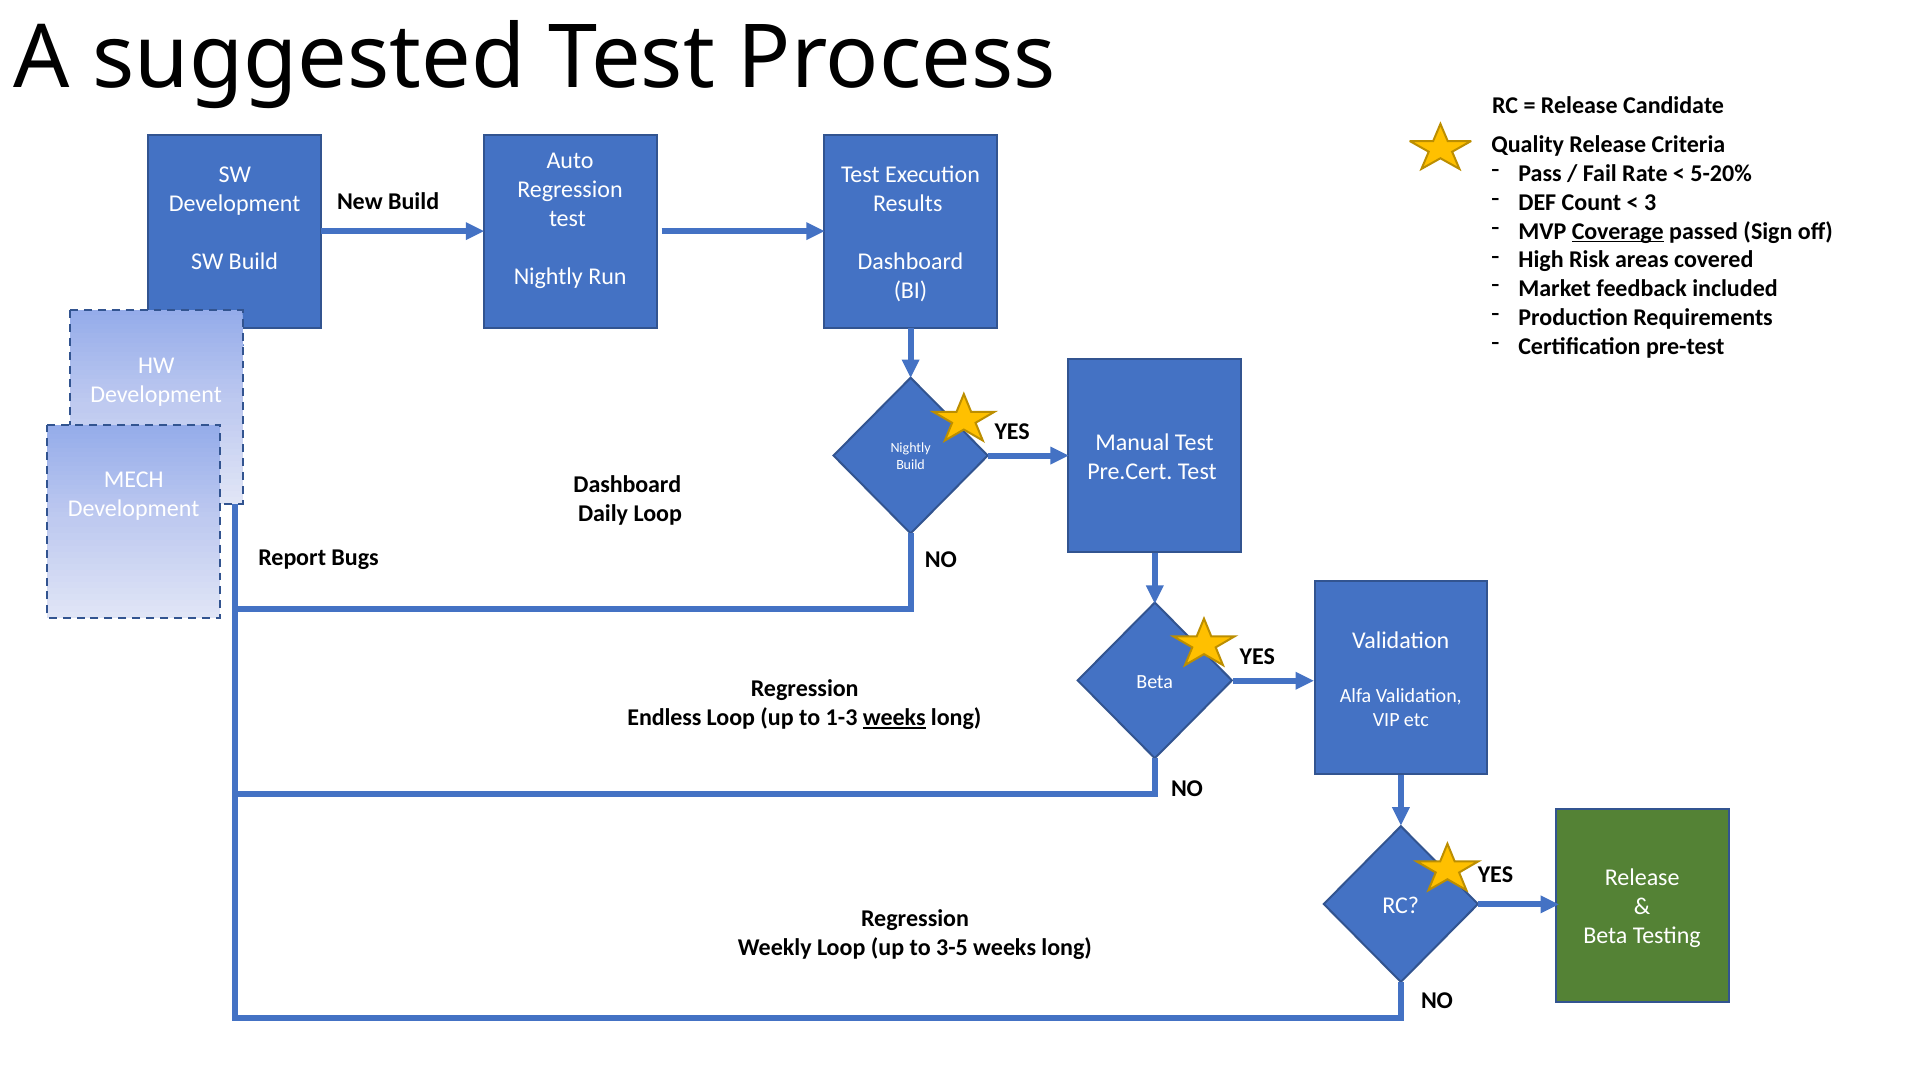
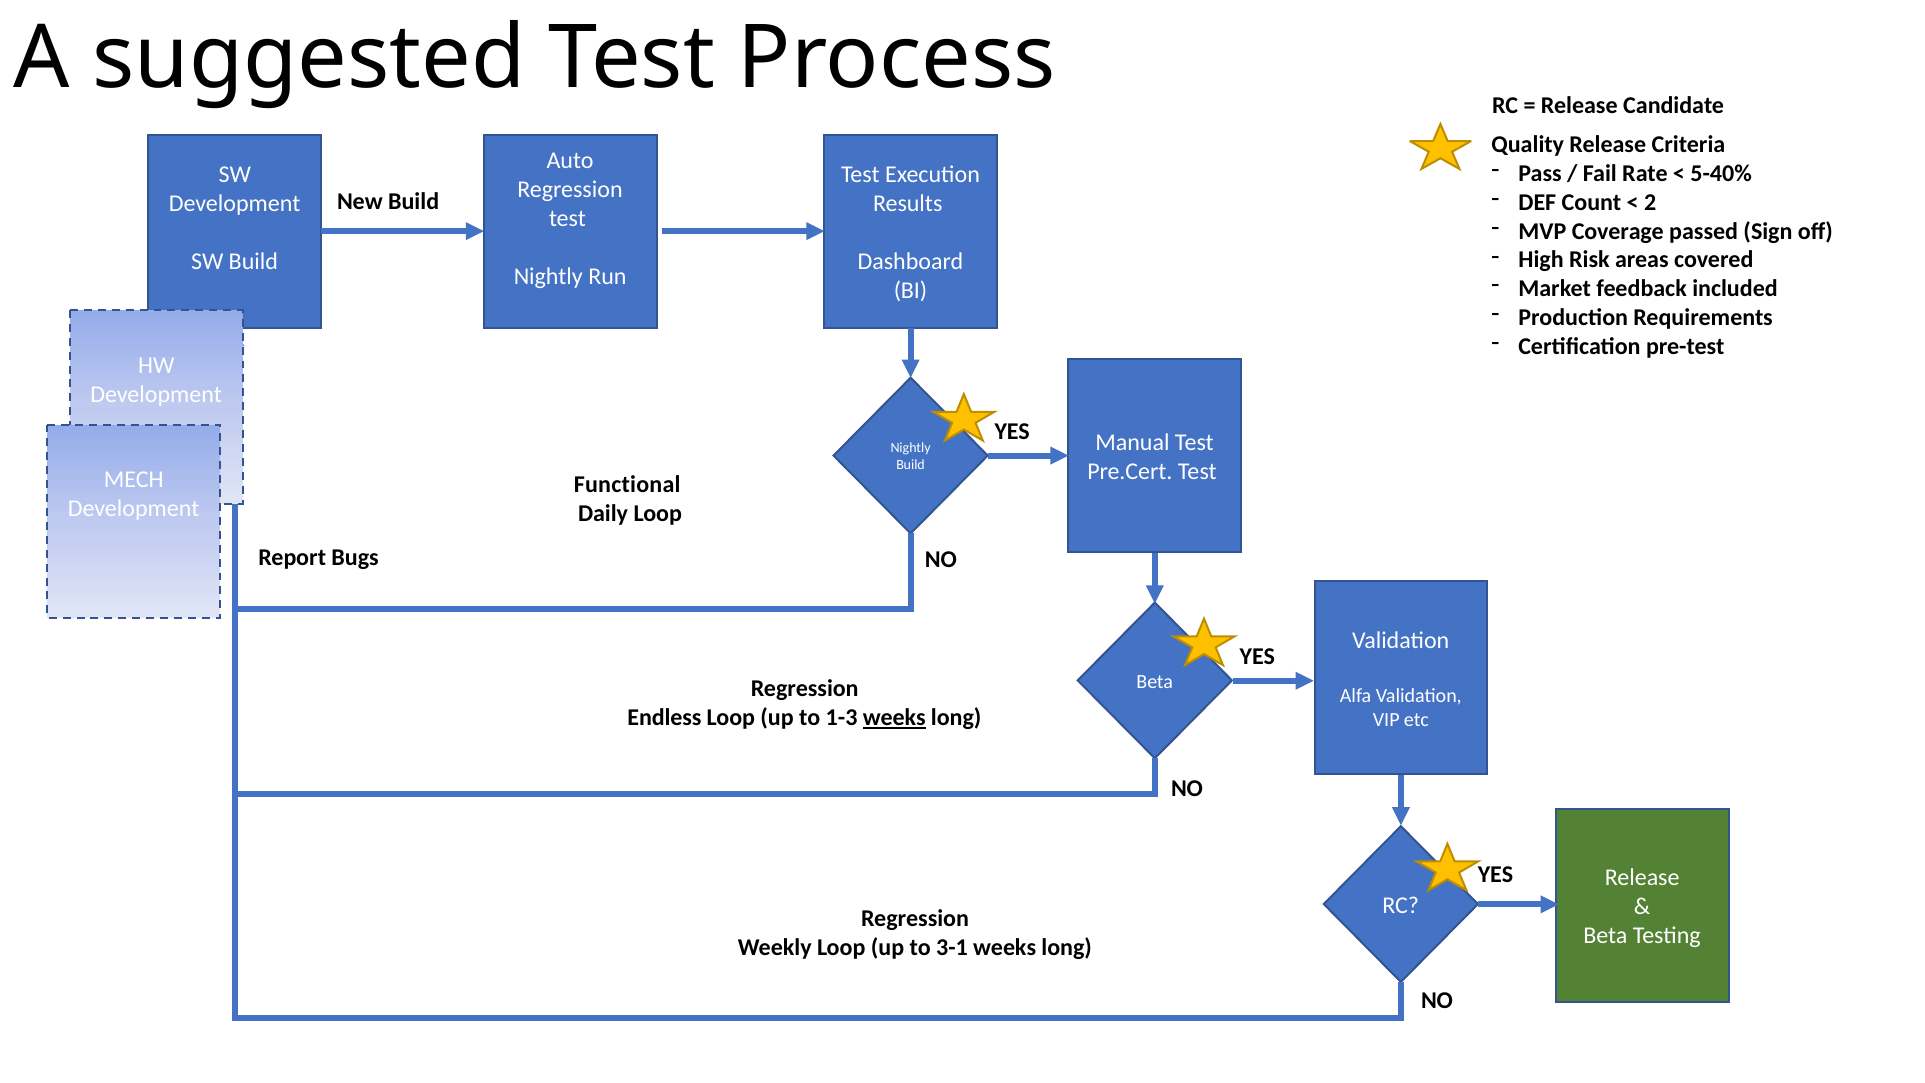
5-20%: 5-20% -> 5-40% (1721, 173)
3: 3 -> 2 (1650, 202)
Coverage underline: present -> none (1618, 231)
Dashboard: Dashboard -> Functional (627, 485)
3-5: 3-5 -> 3-1 (952, 947)
